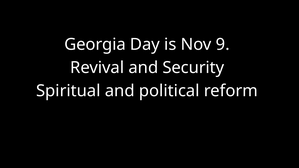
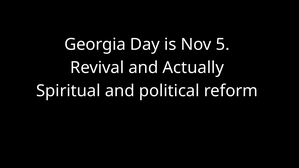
9: 9 -> 5 (223, 45)
Security: Security -> Actually (193, 68)
